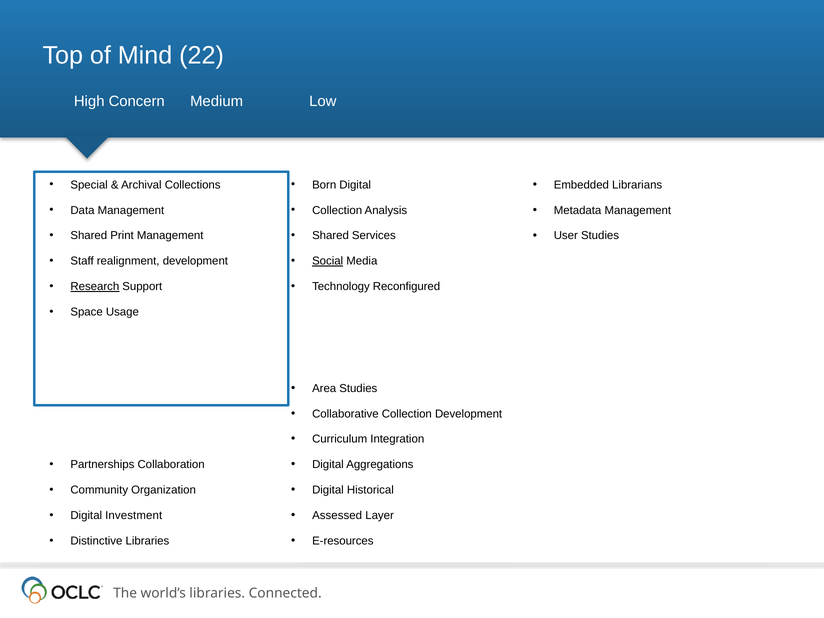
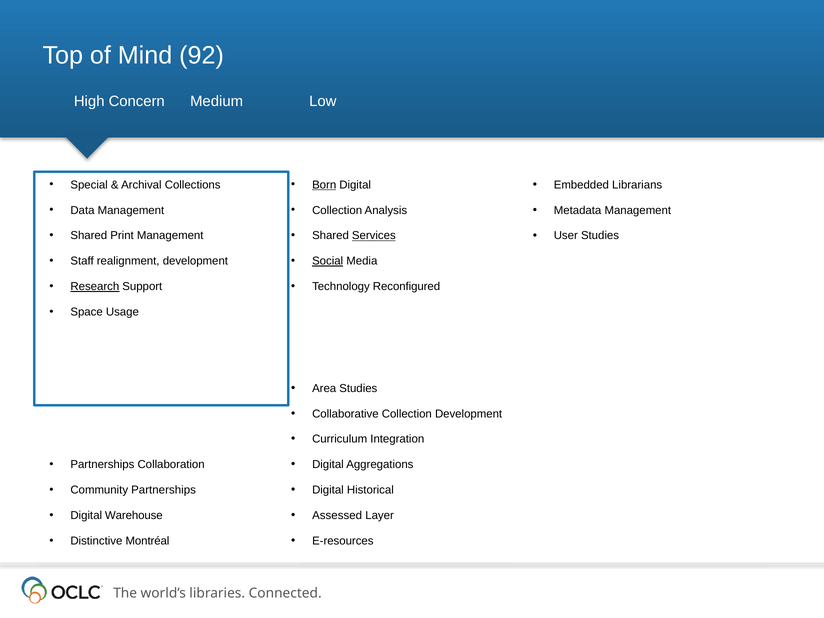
22: 22 -> 92 (202, 55)
Born underline: none -> present (324, 185)
Services underline: none -> present (374, 236)
Community Organization: Organization -> Partnerships (164, 490)
Investment: Investment -> Warehouse (134, 515)
Distinctive Libraries: Libraries -> Montréal (147, 541)
